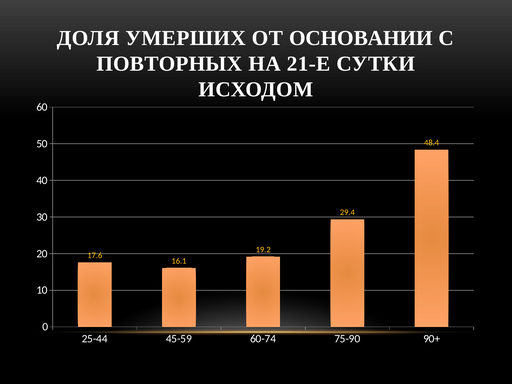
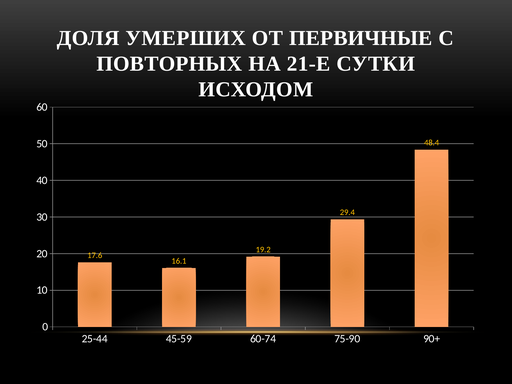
ОСНОВАНИИ: ОСНОВАНИИ -> ПЕРВИЧНЫЕ (361, 38)
